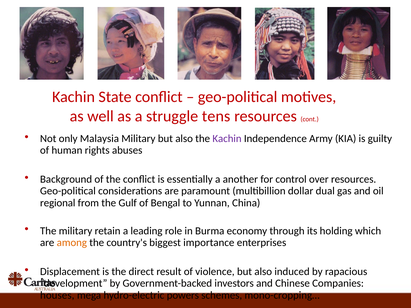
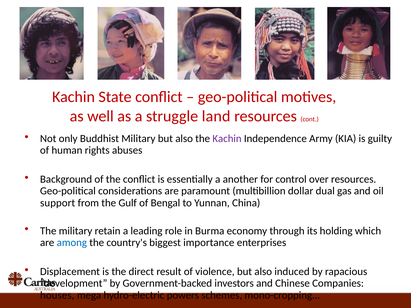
tens: tens -> land (216, 116)
Malaysia: Malaysia -> Buddhist (99, 139)
regional: regional -> support (58, 203)
among colour: orange -> blue (72, 243)
